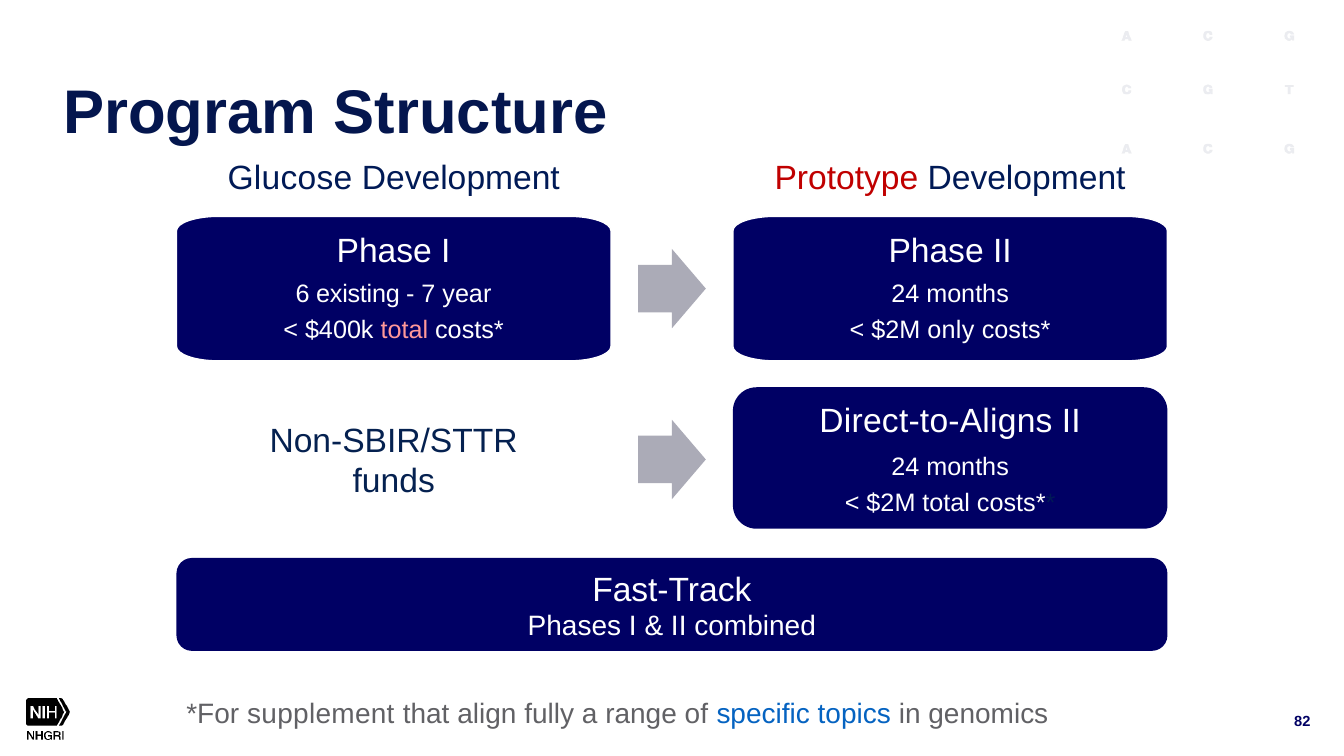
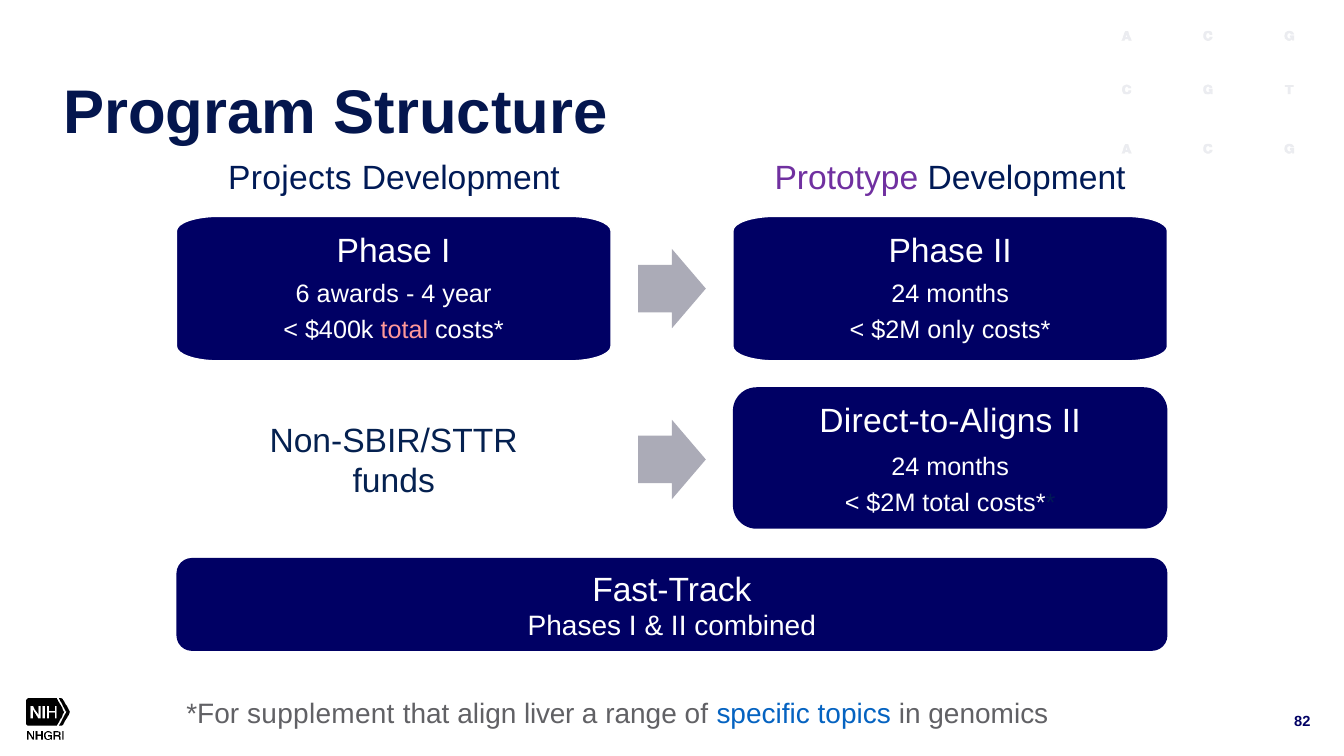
Glucose: Glucose -> Projects (290, 178)
Prototype colour: red -> purple (846, 178)
existing: existing -> awards (358, 294)
7: 7 -> 4 (429, 294)
fully: fully -> liver (549, 714)
